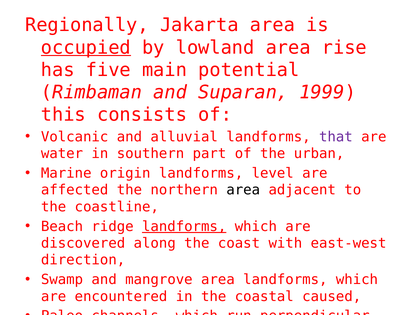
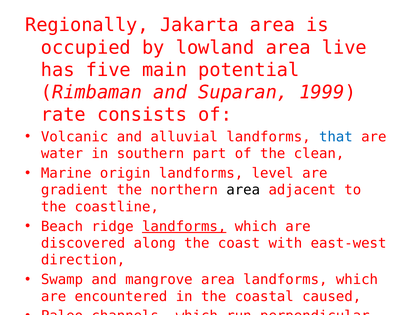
occupied underline: present -> none (86, 48)
rise: rise -> live (344, 48)
this: this -> rate (63, 115)
that colour: purple -> blue (336, 137)
urban: urban -> clean (319, 154)
affected: affected -> gradient (75, 190)
